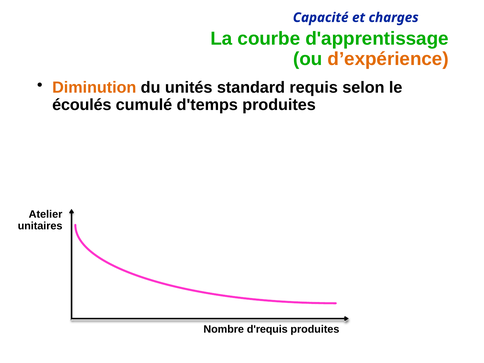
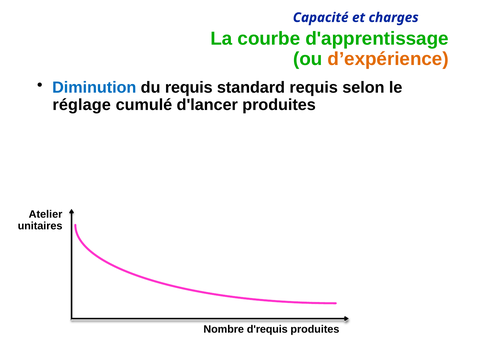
Diminution colour: orange -> blue (94, 87)
du unités: unités -> requis (189, 87)
écoulés: écoulés -> réglage (82, 105)
d'temps: d'temps -> d'lancer (207, 105)
